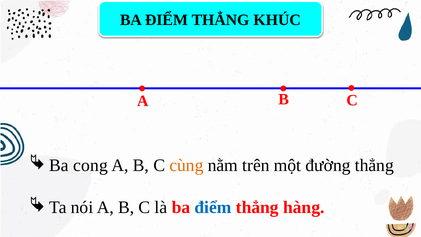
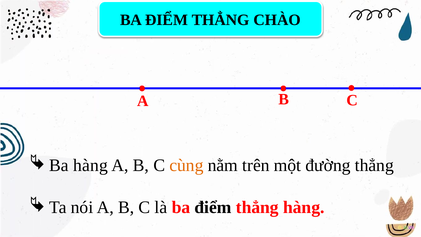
KHÚC: KHÚC -> CHÀO (277, 20)
Ba cong: cong -> hàng (91, 165)
điểm colour: blue -> black (213, 207)
